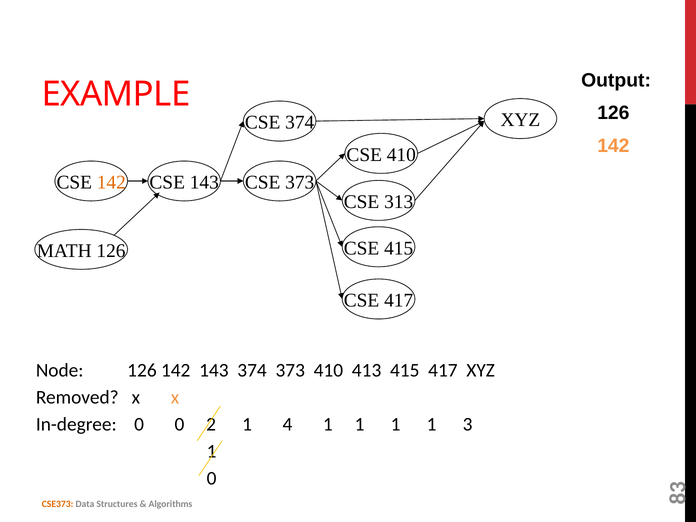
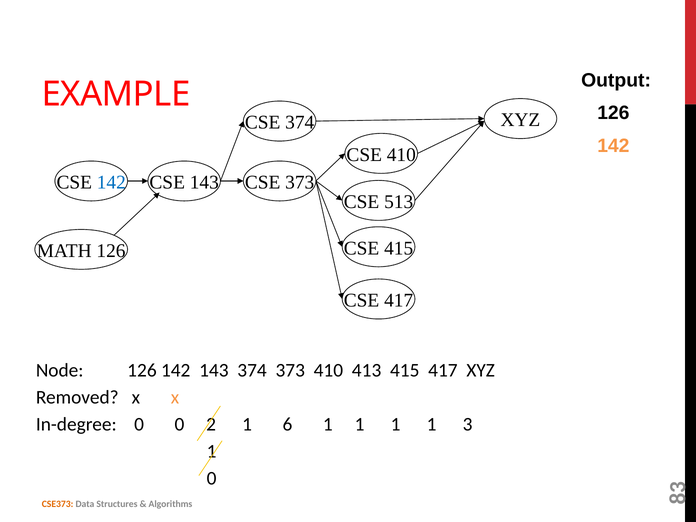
142 colour: orange -> blue (111, 182)
313: 313 -> 513 (399, 202)
4: 4 -> 6 (287, 424)
